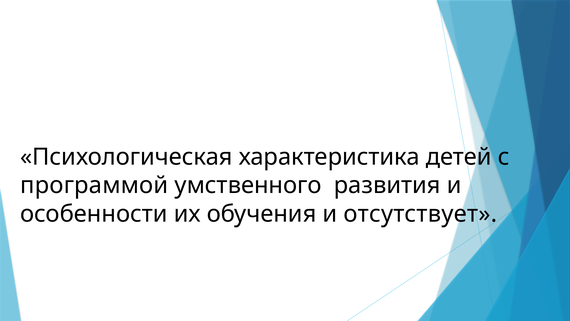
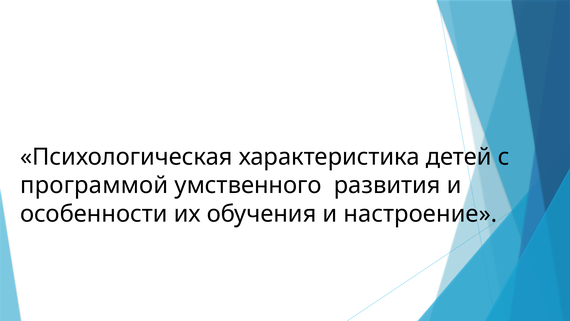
отсутствует: отсутствует -> настроение (420, 214)
